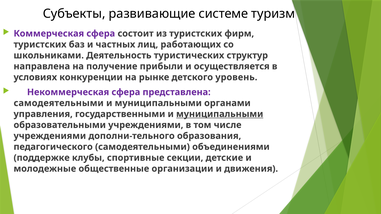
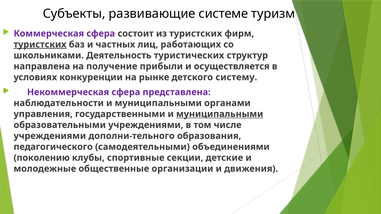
туристских underline: none -> present (40, 45)
уровень: уровень -> систему (236, 77)
самодеятельными: самодеятельными -> наблюдательности (59, 103)
поддержке: поддержке -> поколению (42, 158)
